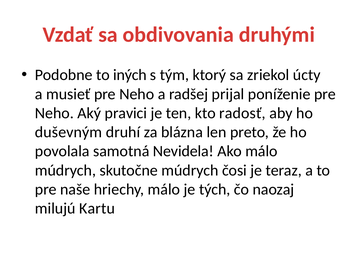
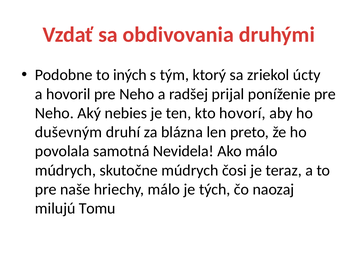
musieť: musieť -> hovoril (68, 94)
pravici: pravici -> nebies (126, 113)
radosť: radosť -> hovorí (242, 113)
Kartu: Kartu -> Tomu (97, 209)
